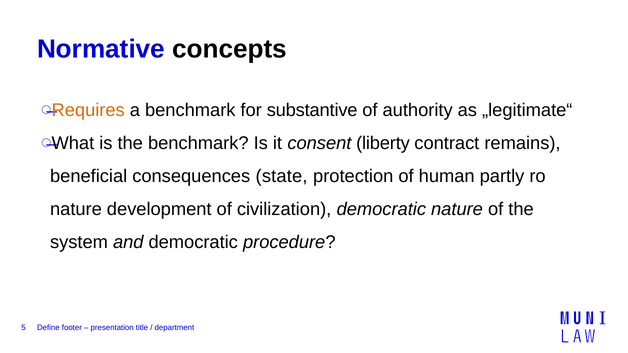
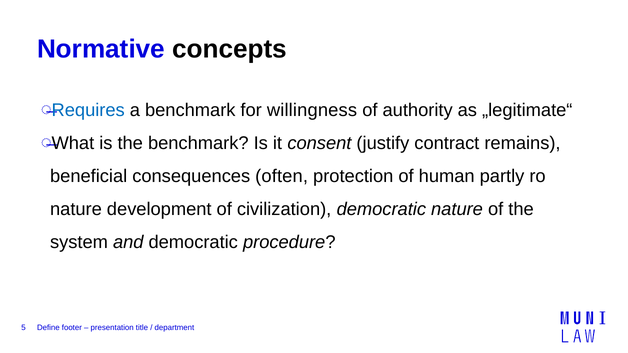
Requires colour: orange -> blue (88, 110)
substantive: substantive -> willingness (312, 110)
liberty: liberty -> justify (383, 143)
state: state -> often (282, 176)
